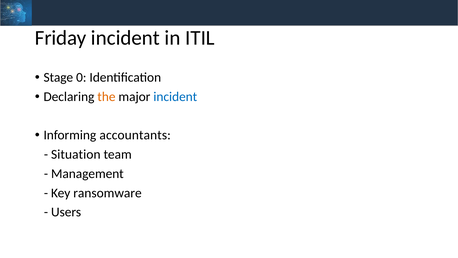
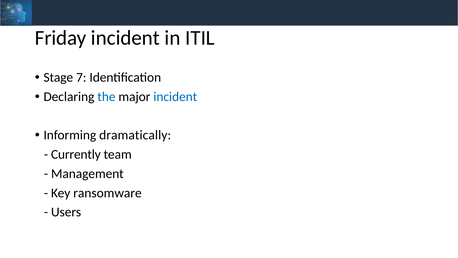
0: 0 -> 7 (81, 77)
the colour: orange -> blue (106, 97)
accountants: accountants -> dramatically (135, 135)
Situation: Situation -> Currently (76, 154)
